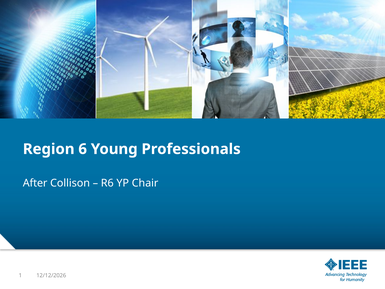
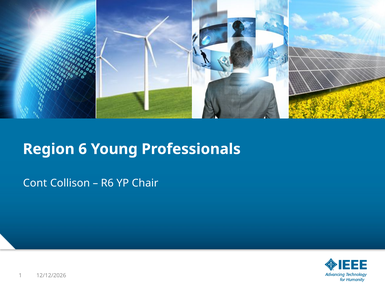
After: After -> Cont (35, 183)
